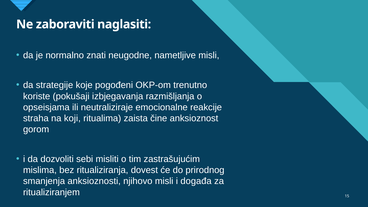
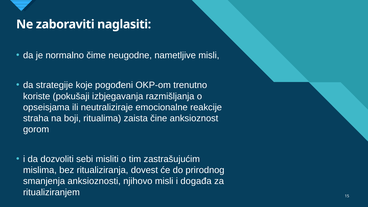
znati: znati -> čime (96, 55)
koji: koji -> boji (72, 118)
